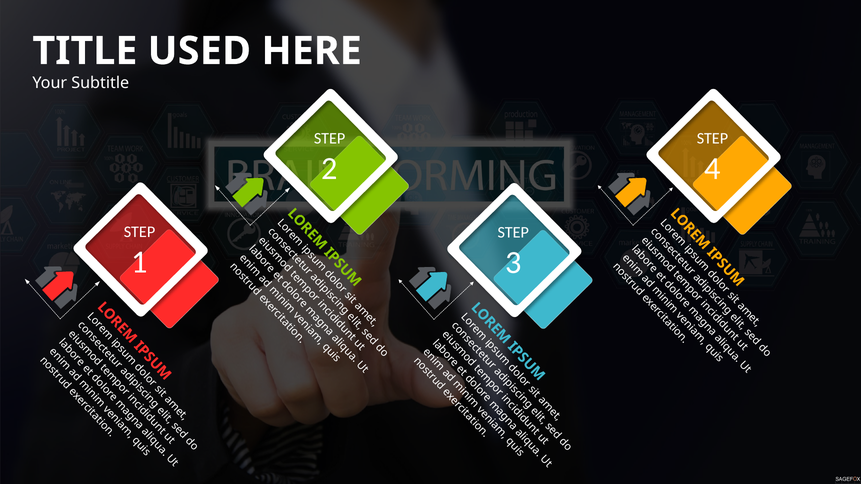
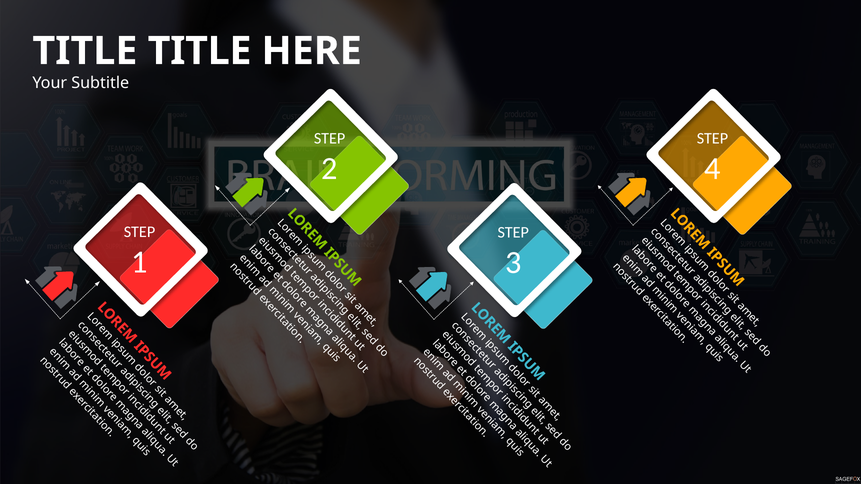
USED: USED -> TITLE (200, 51)
